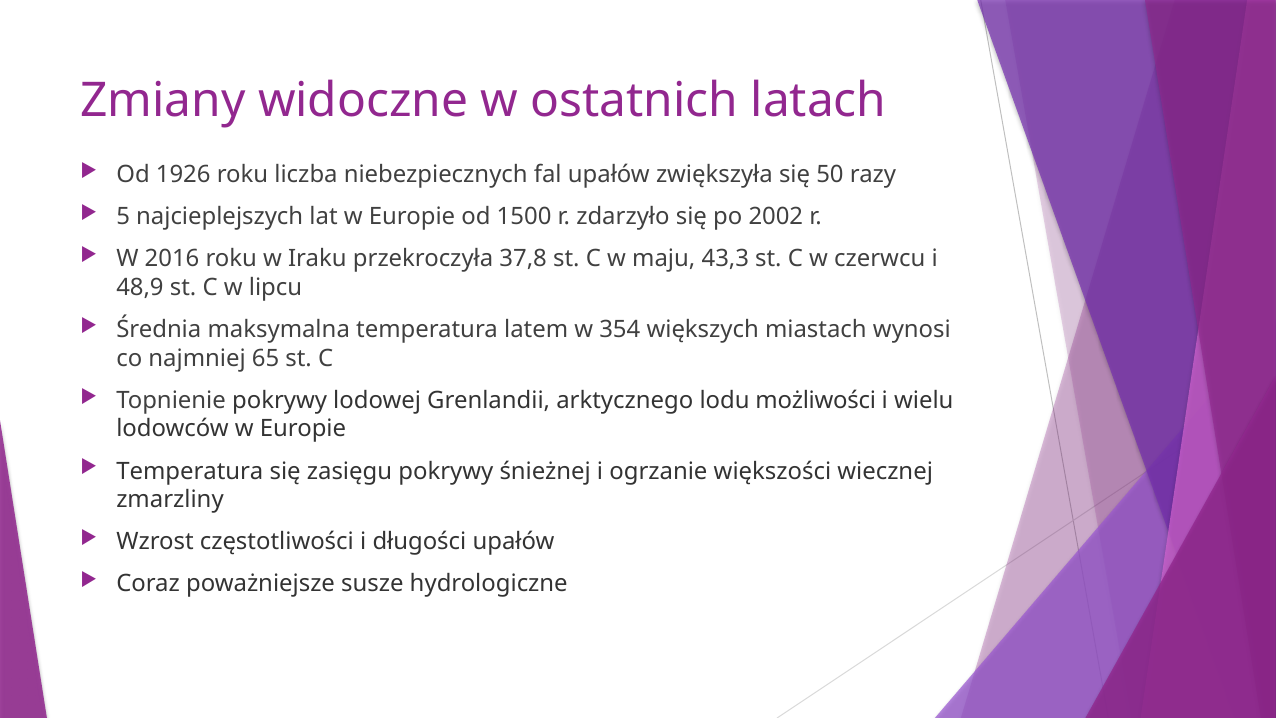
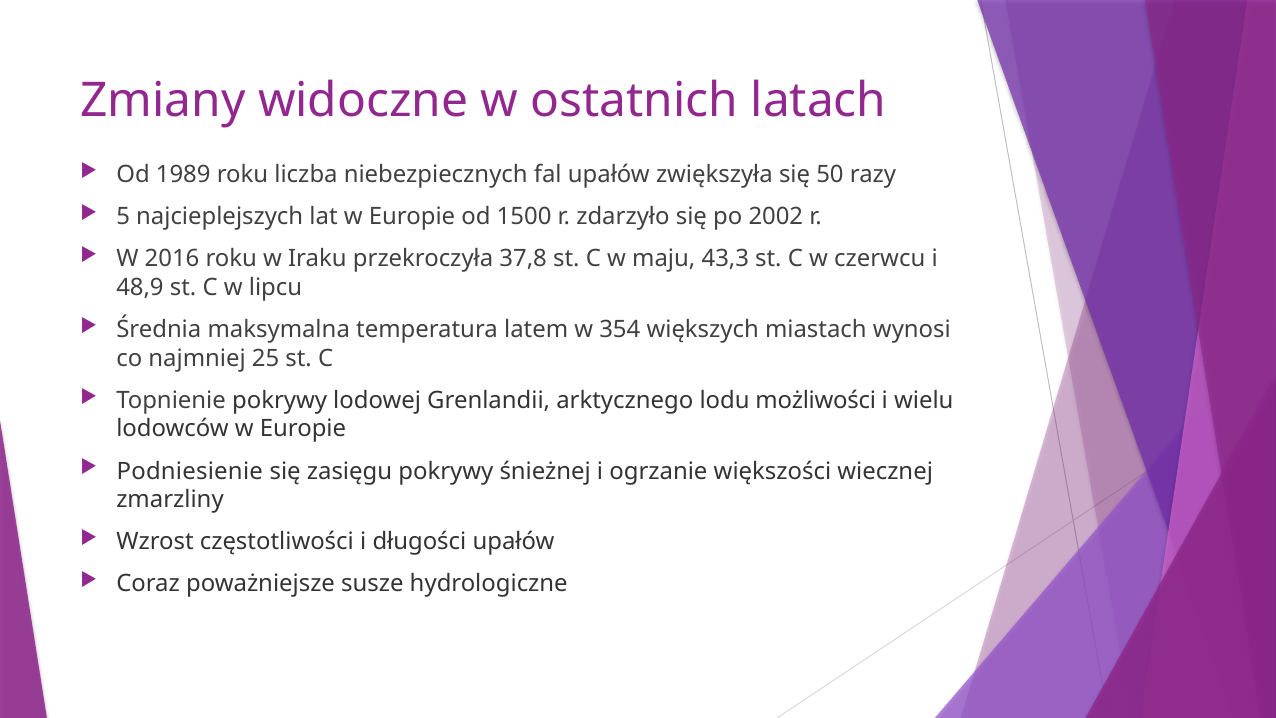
1926: 1926 -> 1989 (183, 175)
65: 65 -> 25 (266, 358)
Temperatura: Temperatura -> Podniesienie (190, 471)
